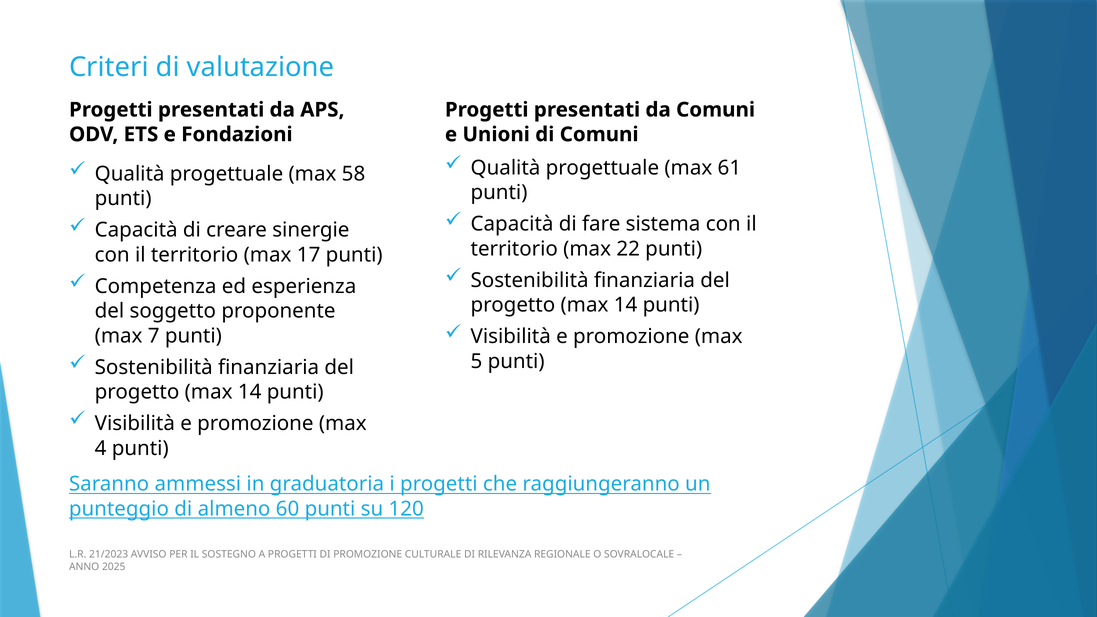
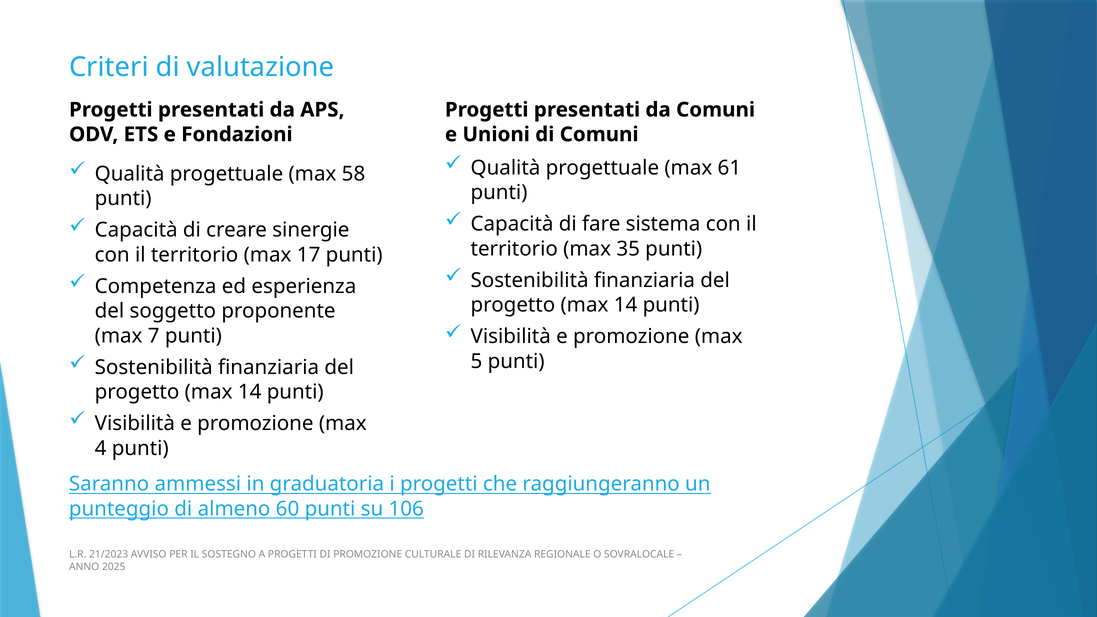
22: 22 -> 35 (628, 249)
120: 120 -> 106 (406, 509)
